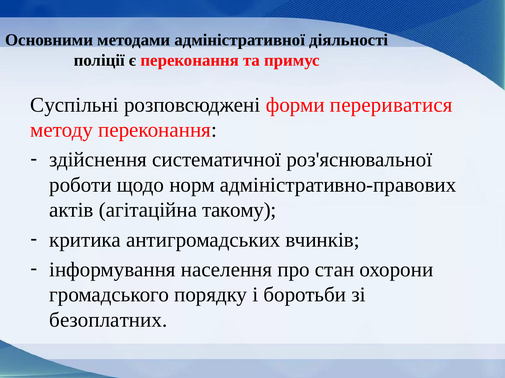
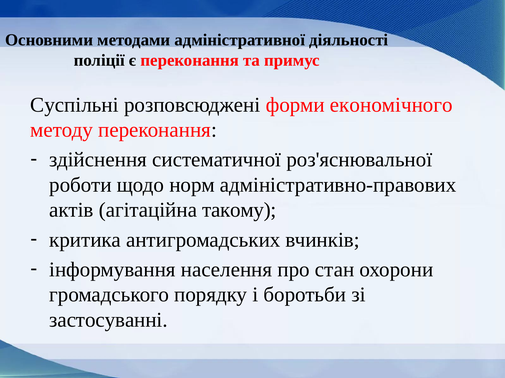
перериватися: перериватися -> економічного (391, 105)
безоплатних: безоплатних -> застосуванні (108, 320)
